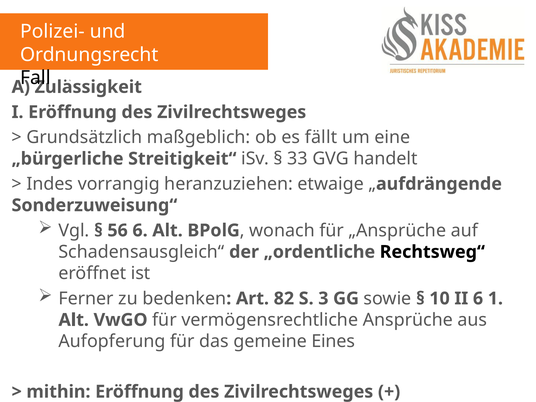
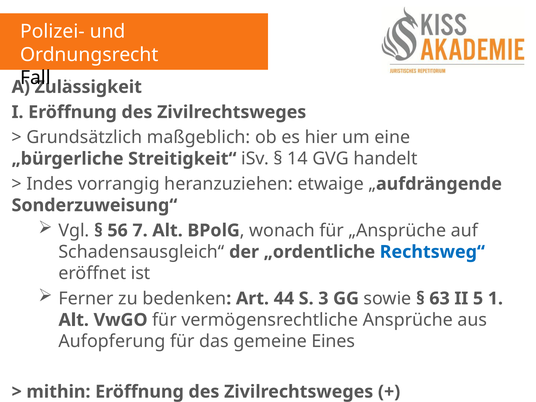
fällt: fällt -> hier (321, 137)
33: 33 -> 14 (297, 159)
56 6: 6 -> 7 (140, 230)
Rechtsweg“ colour: black -> blue (432, 252)
82: 82 -> 44 (284, 299)
10: 10 -> 63 (440, 299)
II 6: 6 -> 5 (478, 299)
